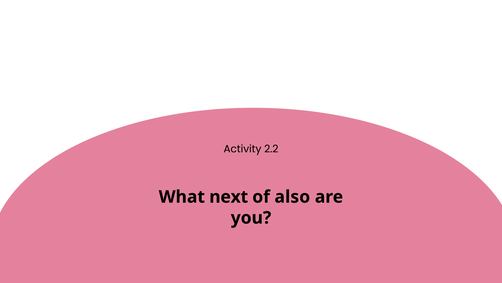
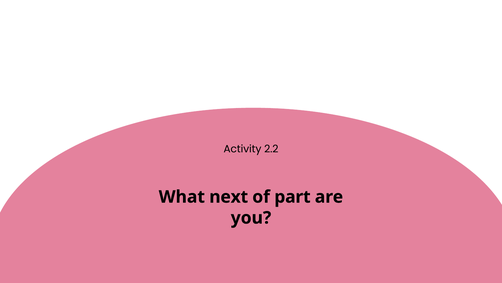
also: also -> part (292, 196)
